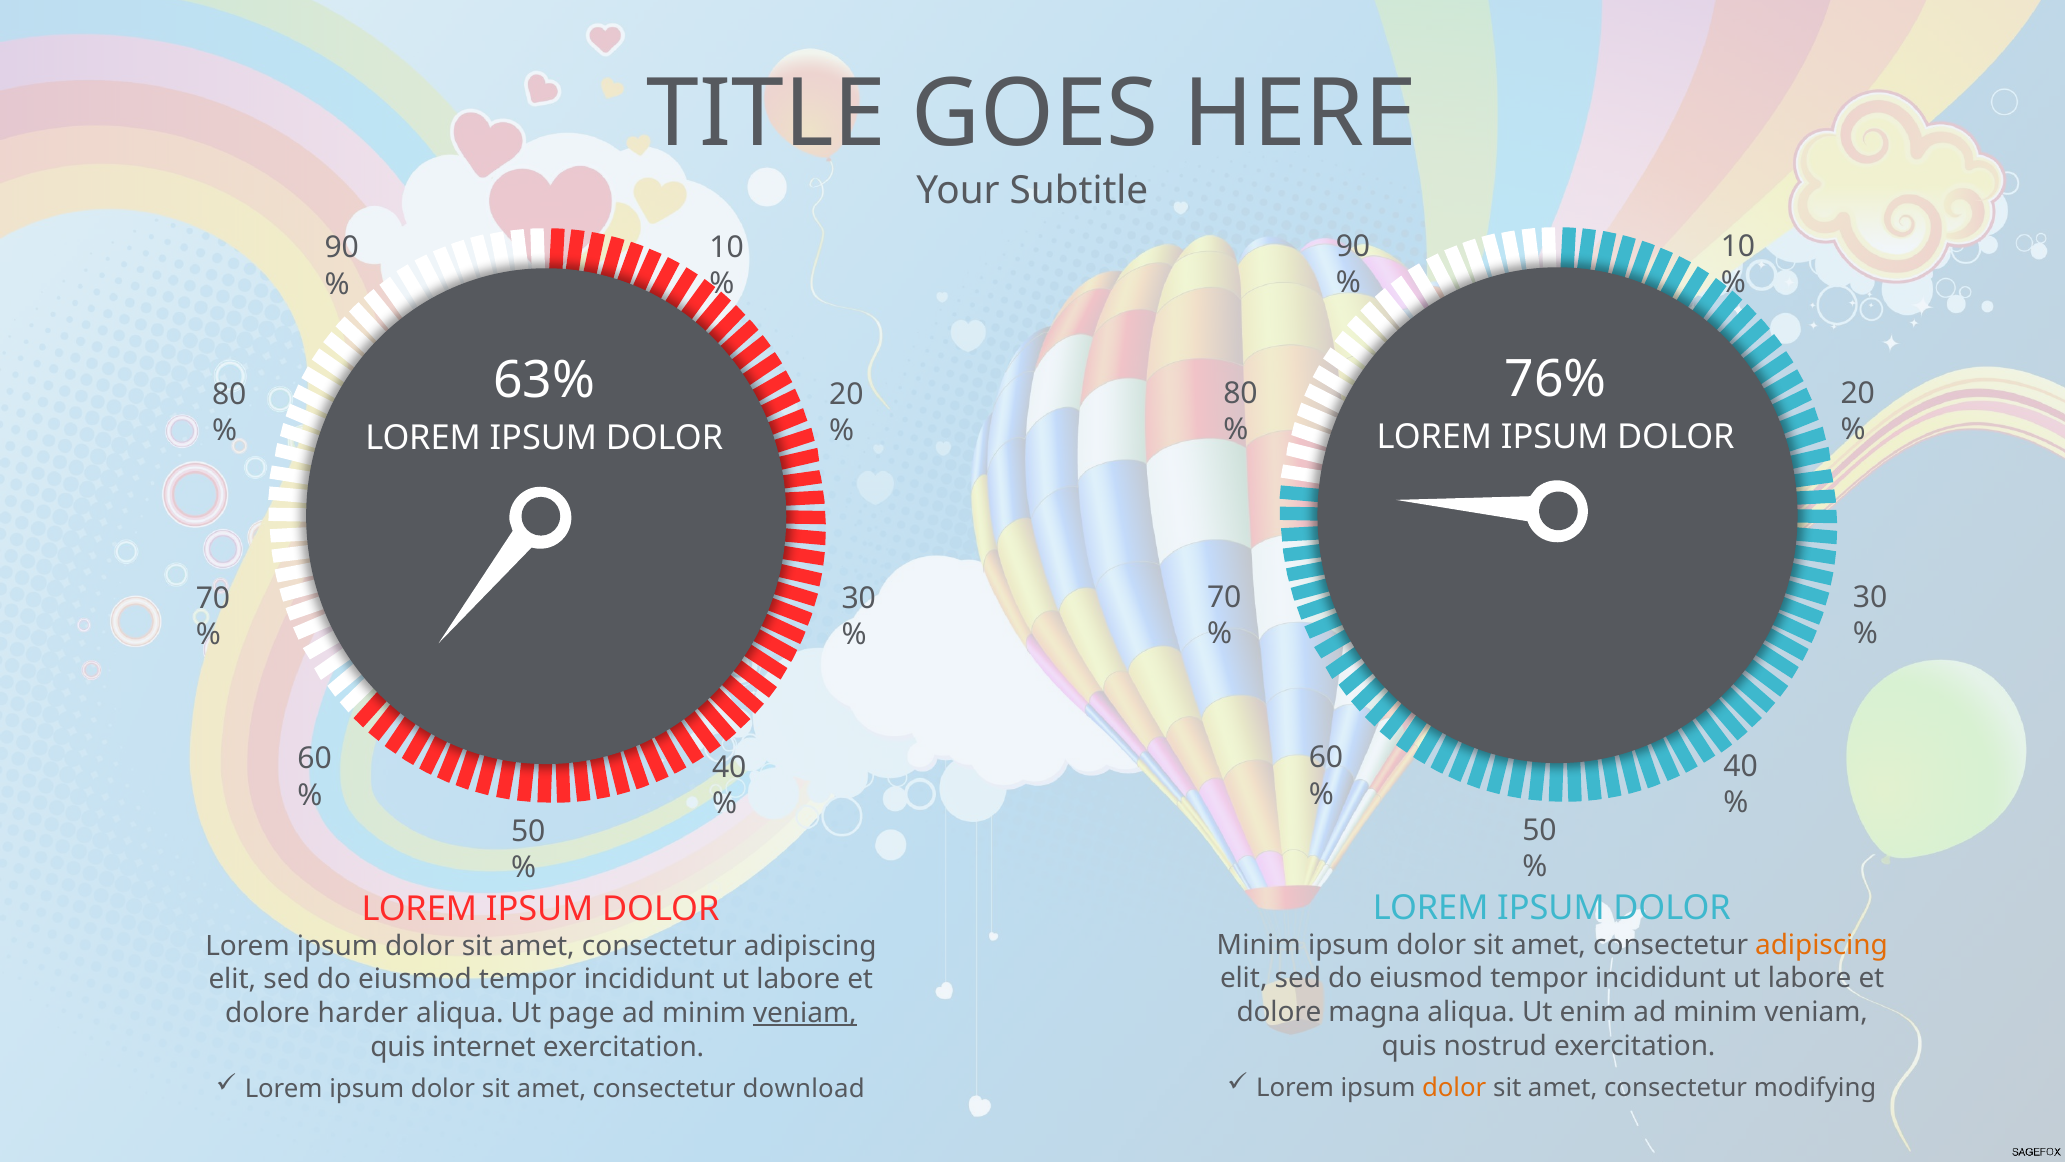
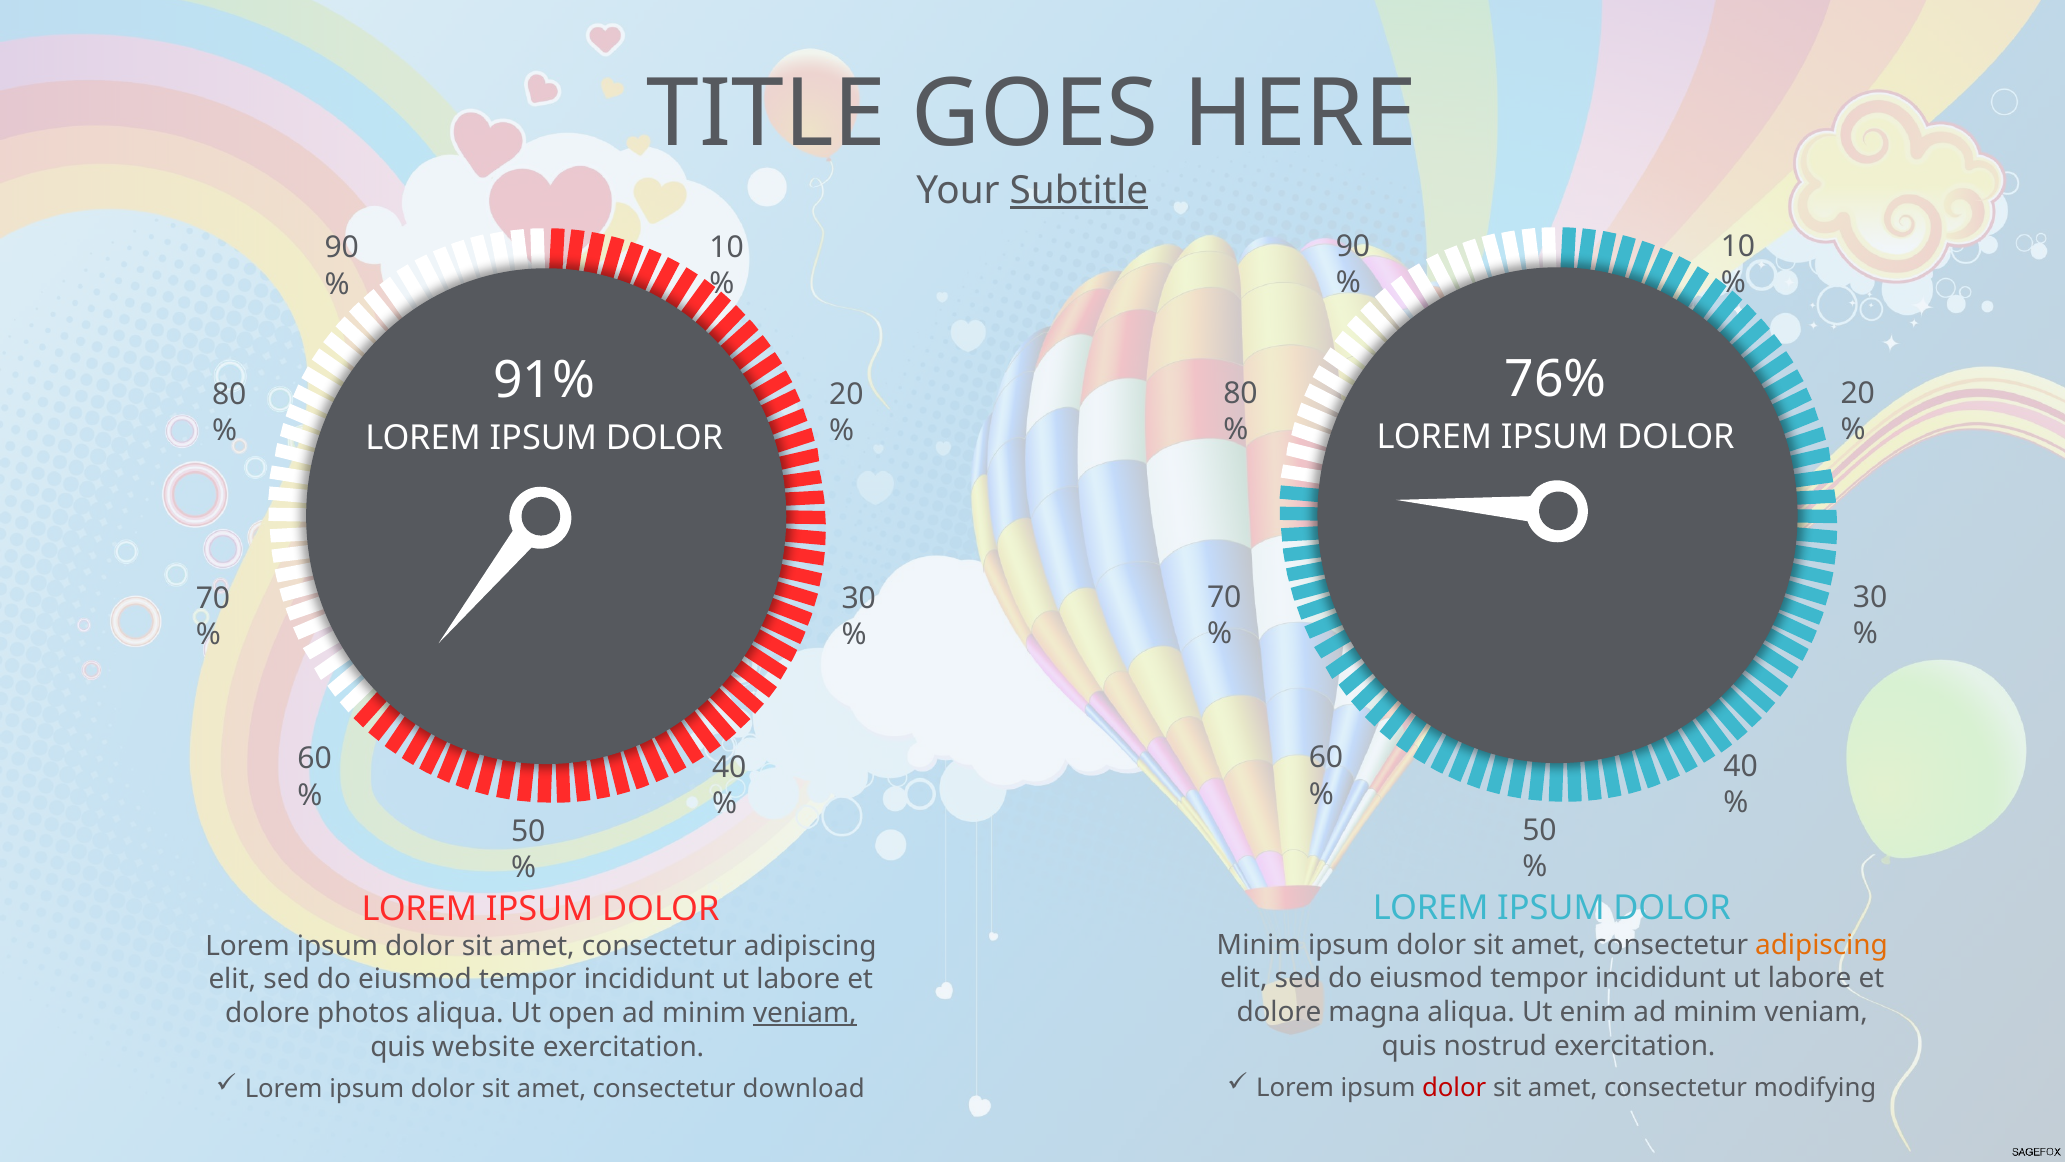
Subtitle underline: none -> present (1079, 191)
63%: 63% -> 91% (544, 381)
harder: harder -> photos (363, 1013)
page: page -> open (582, 1013)
internet: internet -> website (484, 1046)
dolor colour: orange -> red (1454, 1088)
